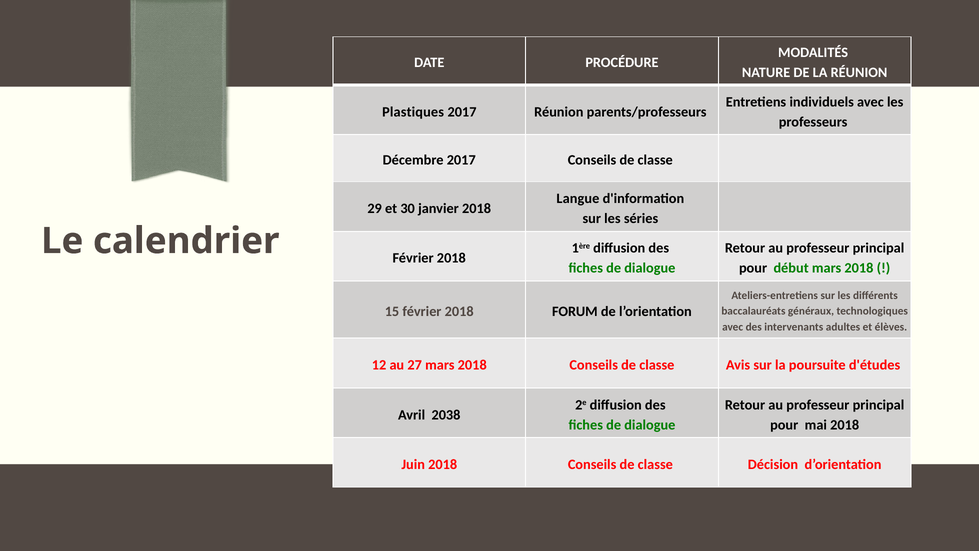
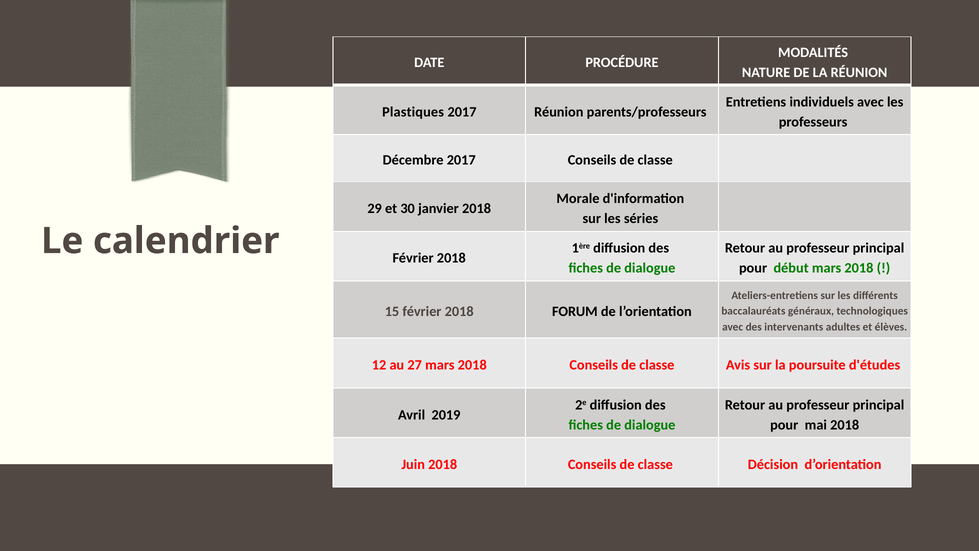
Langue: Langue -> Morale (578, 198)
2038: 2038 -> 2019 (446, 415)
